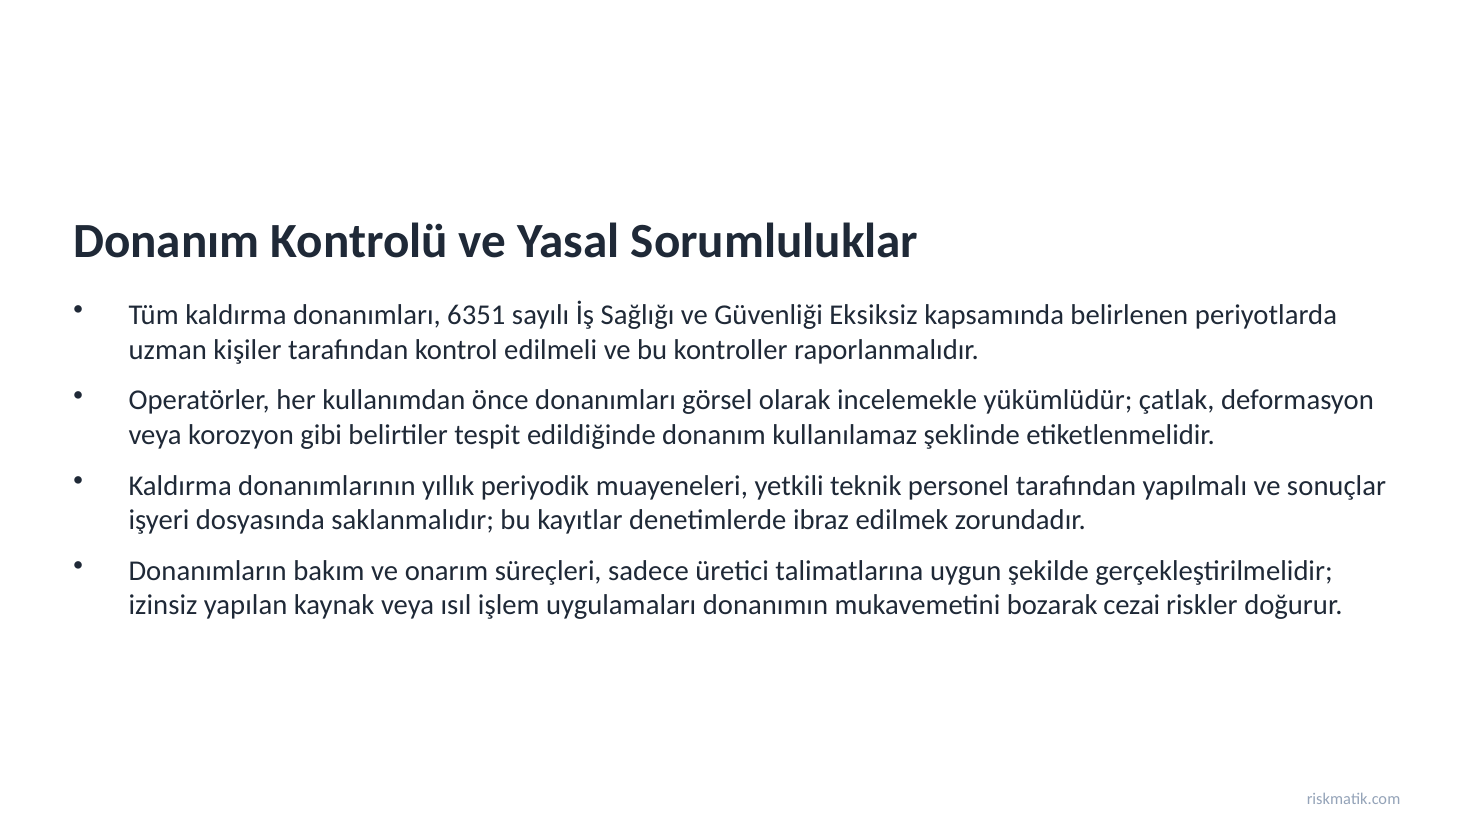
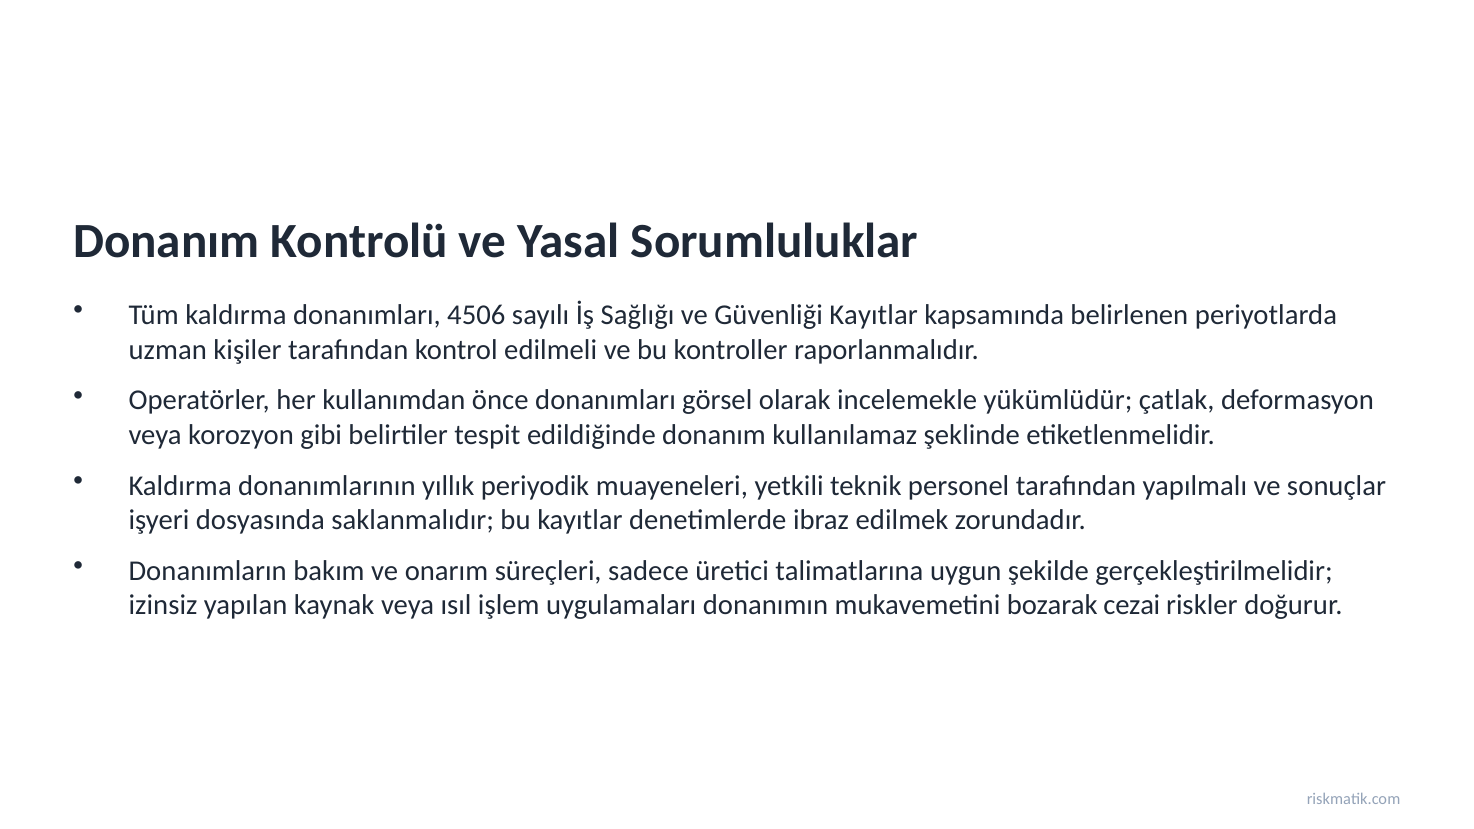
6351: 6351 -> 4506 (476, 315)
Güvenliği Eksiksiz: Eksiksiz -> Kayıtlar (874, 315)
